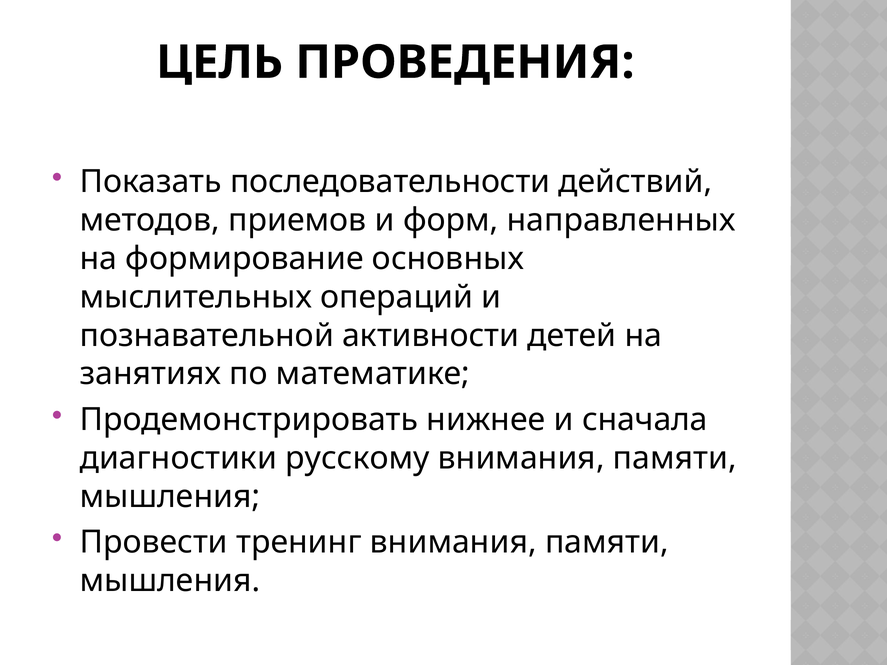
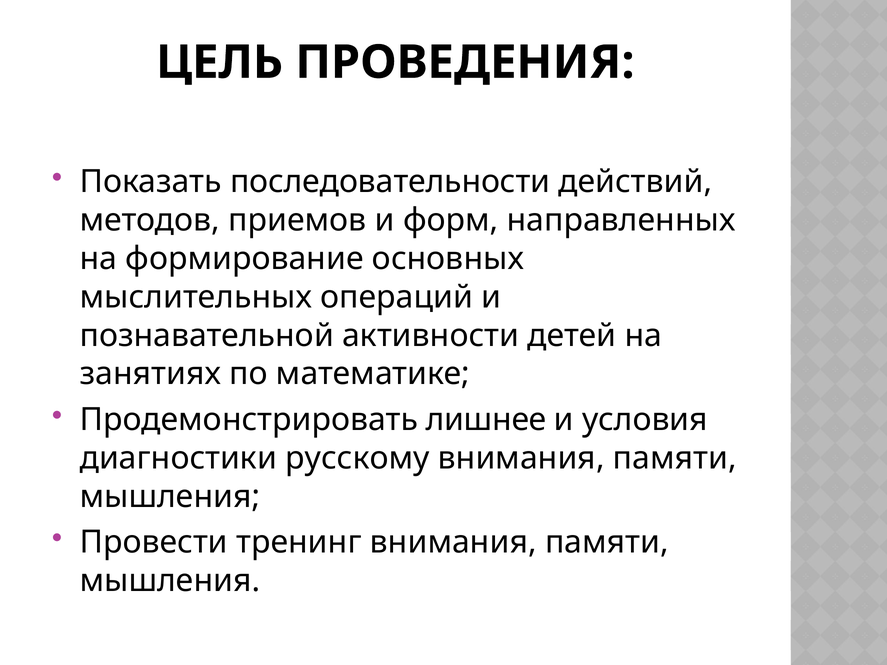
нижнее: нижнее -> лишнее (486, 420)
сначала: сначала -> условия (645, 420)
